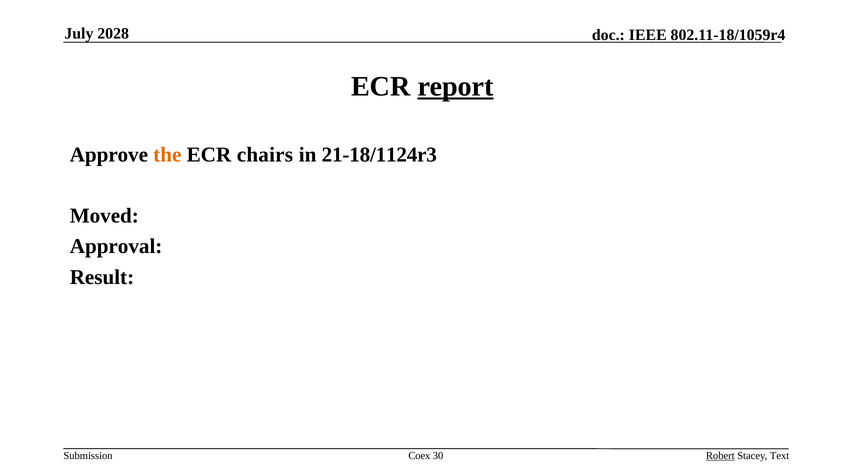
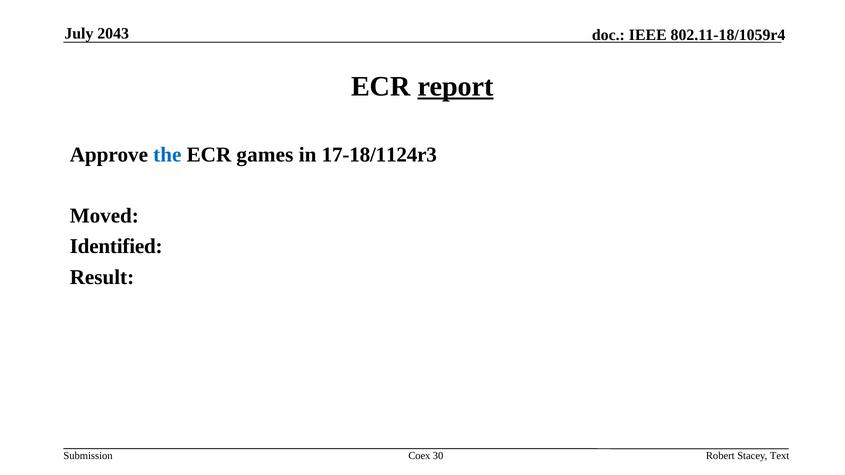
2028: 2028 -> 2043 (113, 34)
the colour: orange -> blue (167, 155)
chairs: chairs -> games (265, 155)
21-18/1124r3: 21-18/1124r3 -> 17-18/1124r3 (379, 155)
Approval: Approval -> Identified (116, 247)
Robert underline: present -> none (720, 456)
